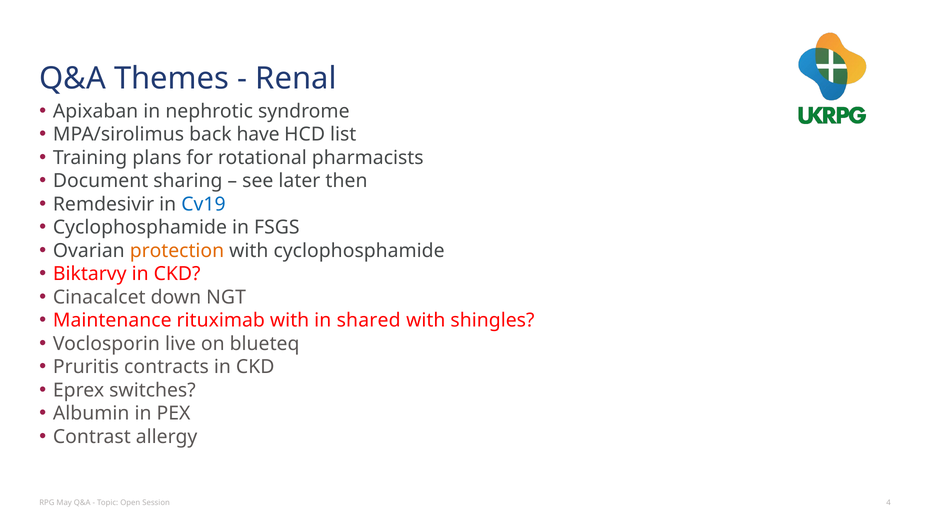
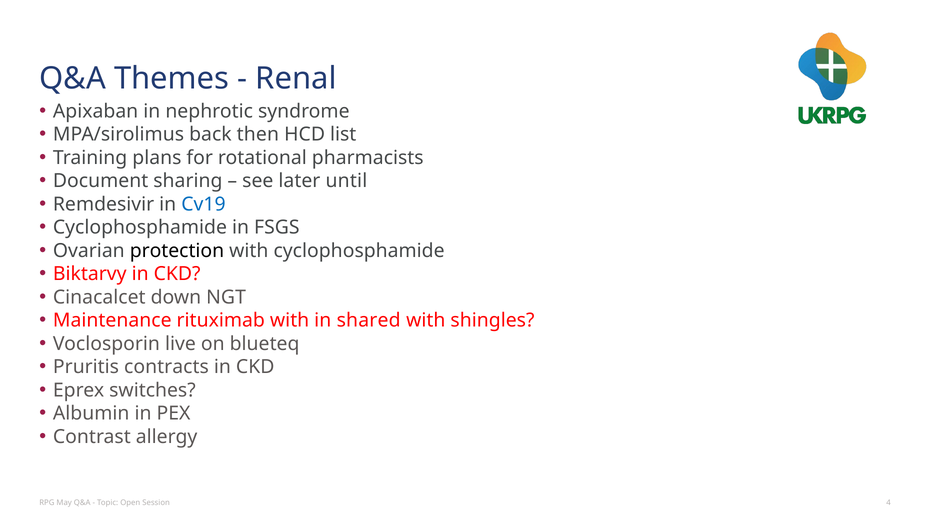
have: have -> then (258, 135)
then: then -> until (346, 181)
protection colour: orange -> black (177, 251)
